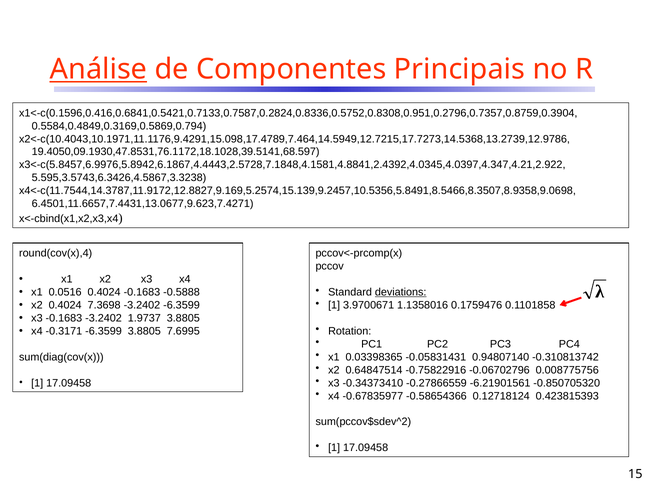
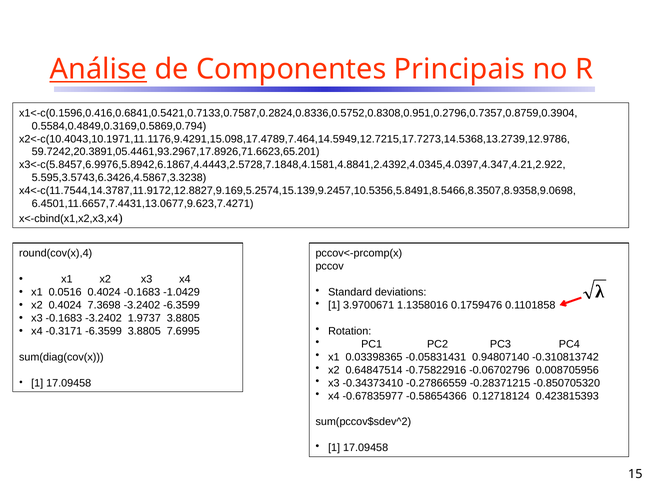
19.4050,09.1930,47.8531,76.1172,18.1028,39.5141,68.597: 19.4050,09.1930,47.8531,76.1172,18.1028,39.5141,68.597 -> 59.7242,20.3891,05.4461,93.2967,17.8926,71.6623,65.201 (176, 152)
deviations underline: present -> none (401, 293)
-0.5888: -0.5888 -> -1.0429 (182, 293)
0.008775756: 0.008775756 -> 0.008705956 (567, 371)
-6.21901561: -6.21901561 -> -0.28371215 (500, 384)
